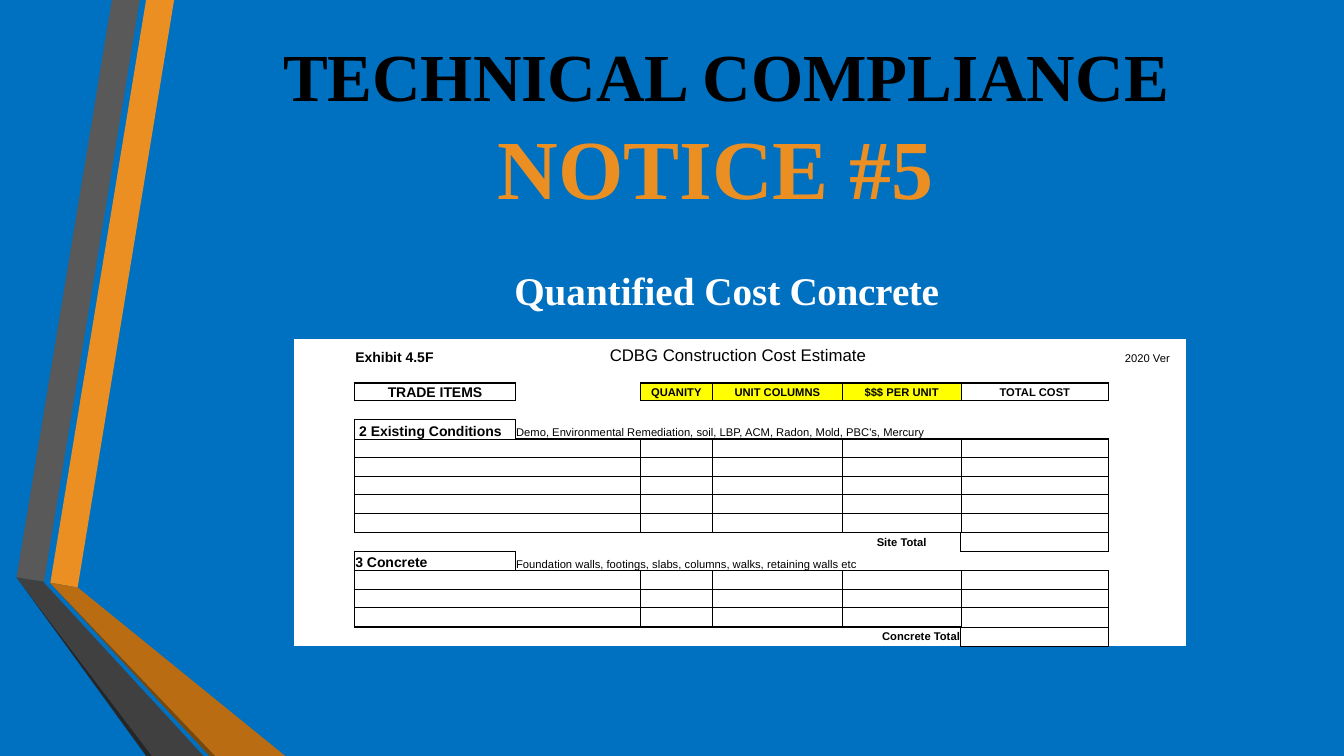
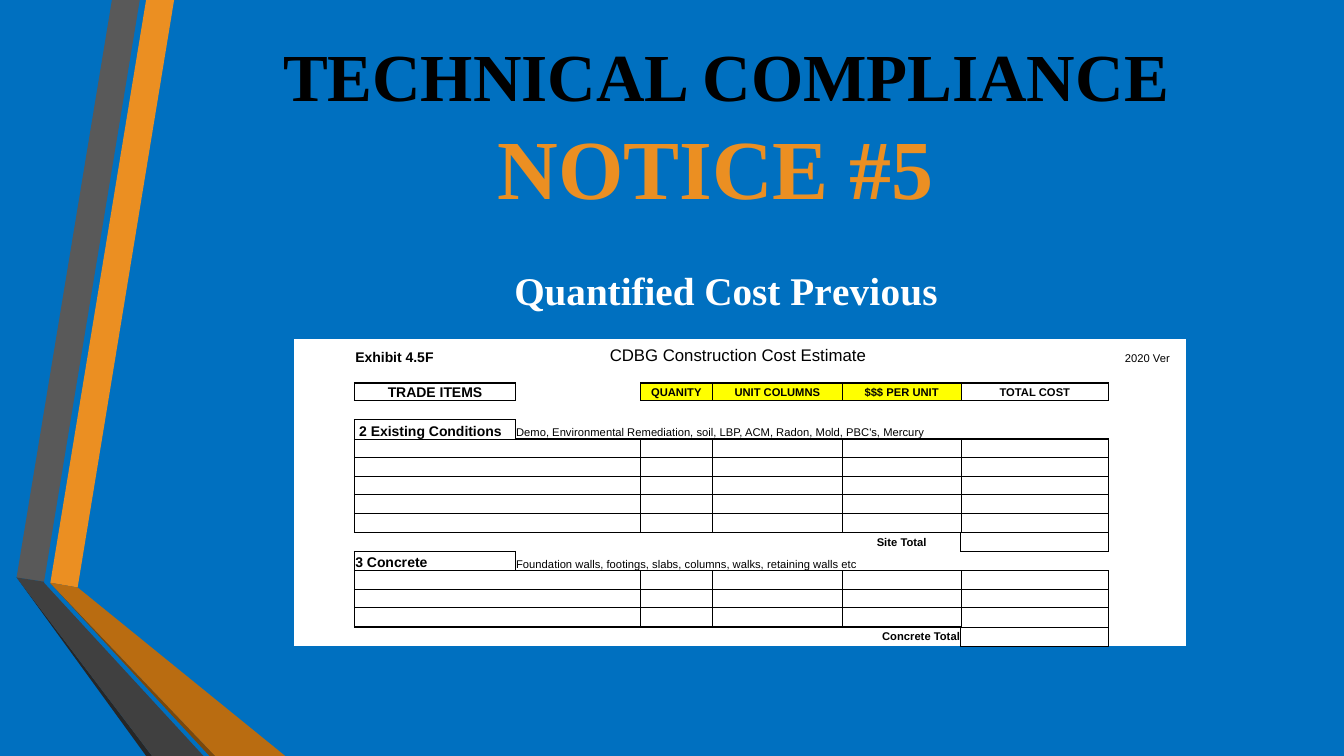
Cost Concrete: Concrete -> Previous (864, 293)
